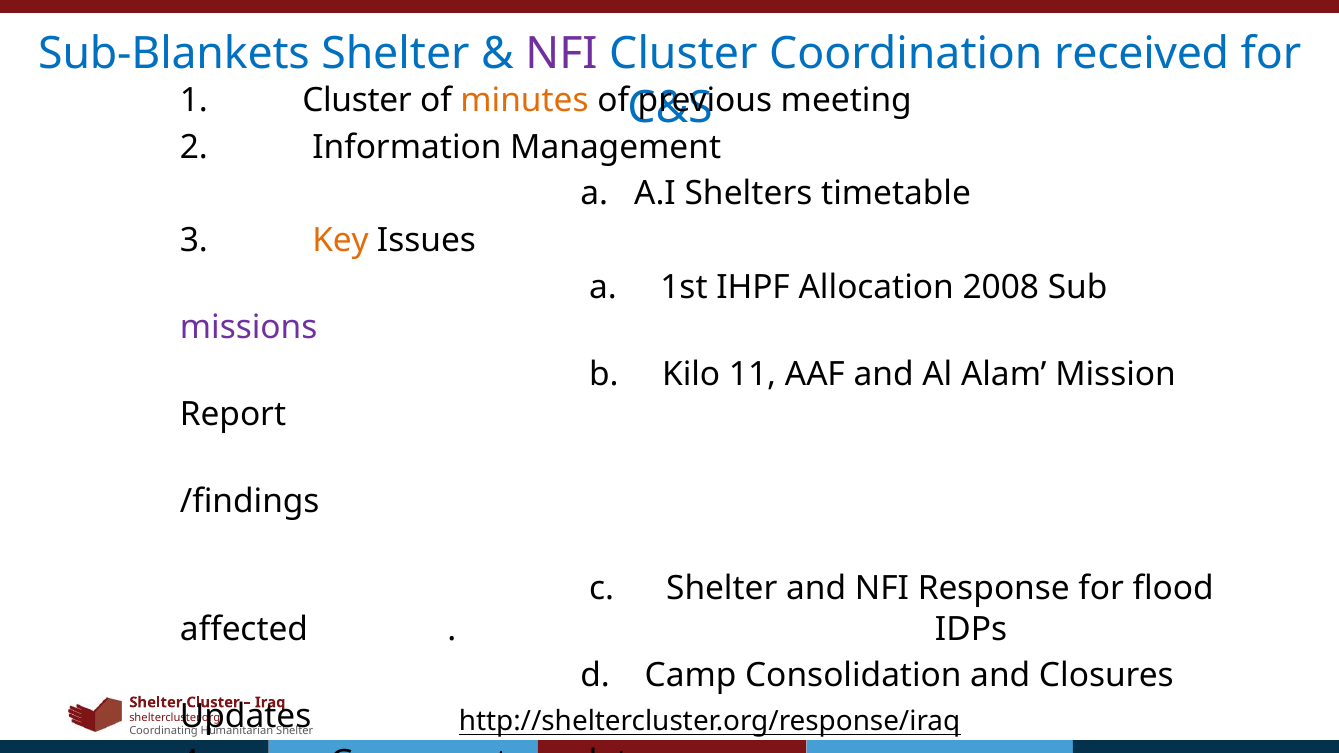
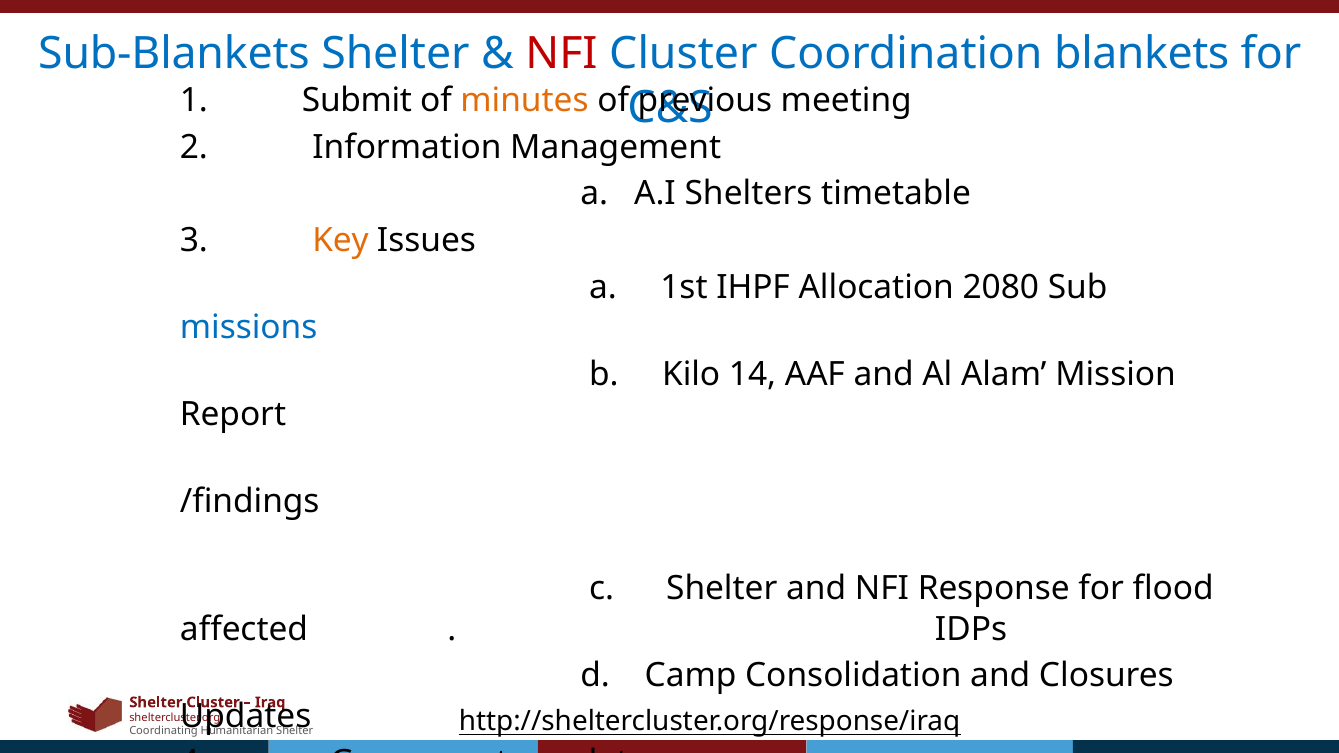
NFI colour: purple -> red (562, 54)
received: received -> blankets (1142, 54)
1 Cluster: Cluster -> Submit (357, 100)
2008: 2008 -> 2080 (1001, 288)
missions colour: purple -> blue (249, 328)
11: 11 -> 14 (753, 375)
